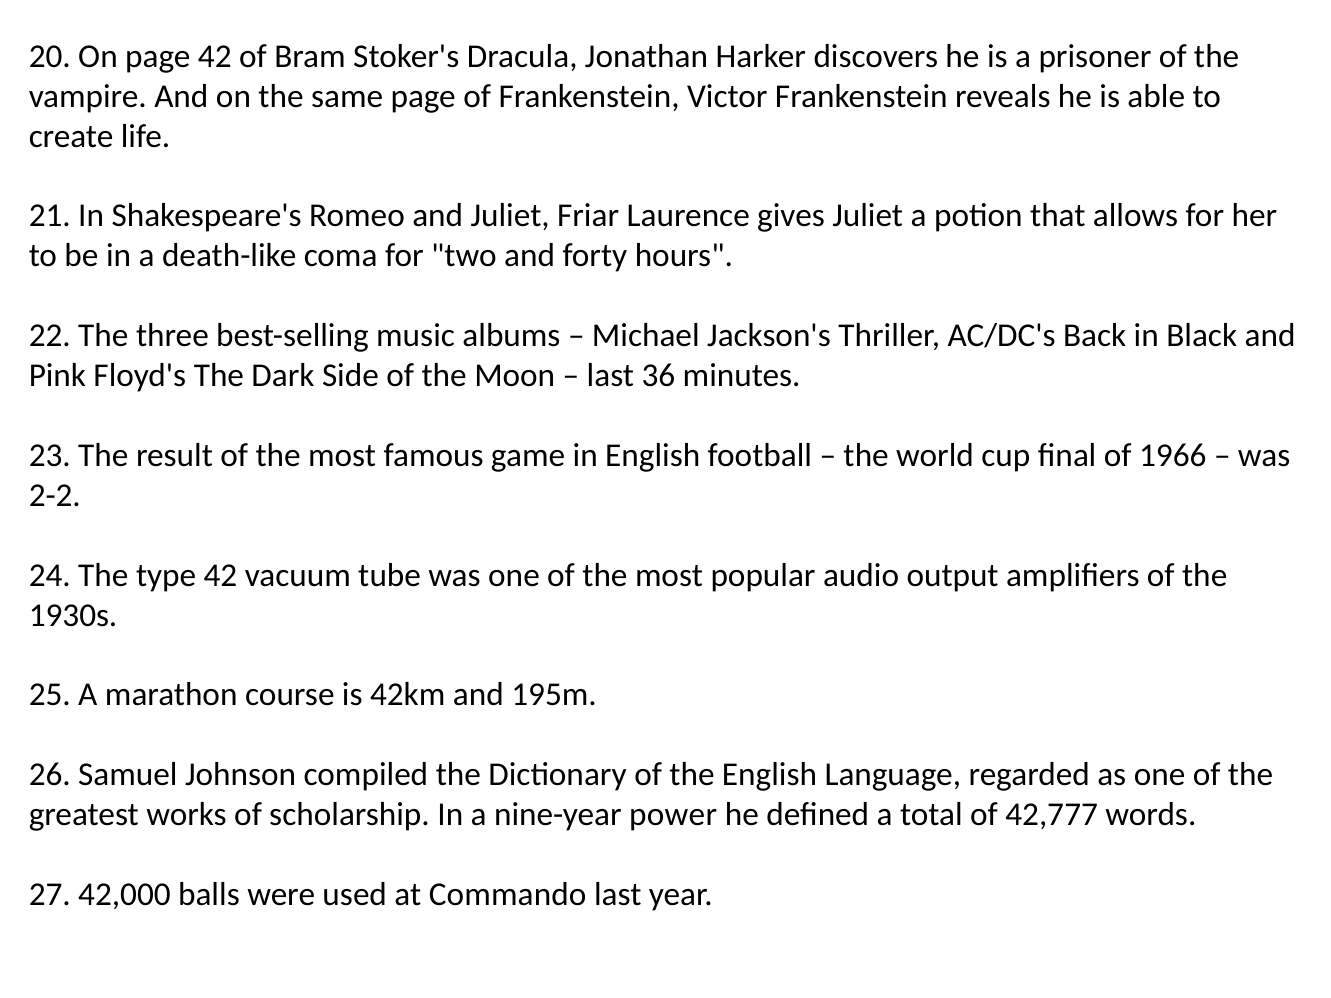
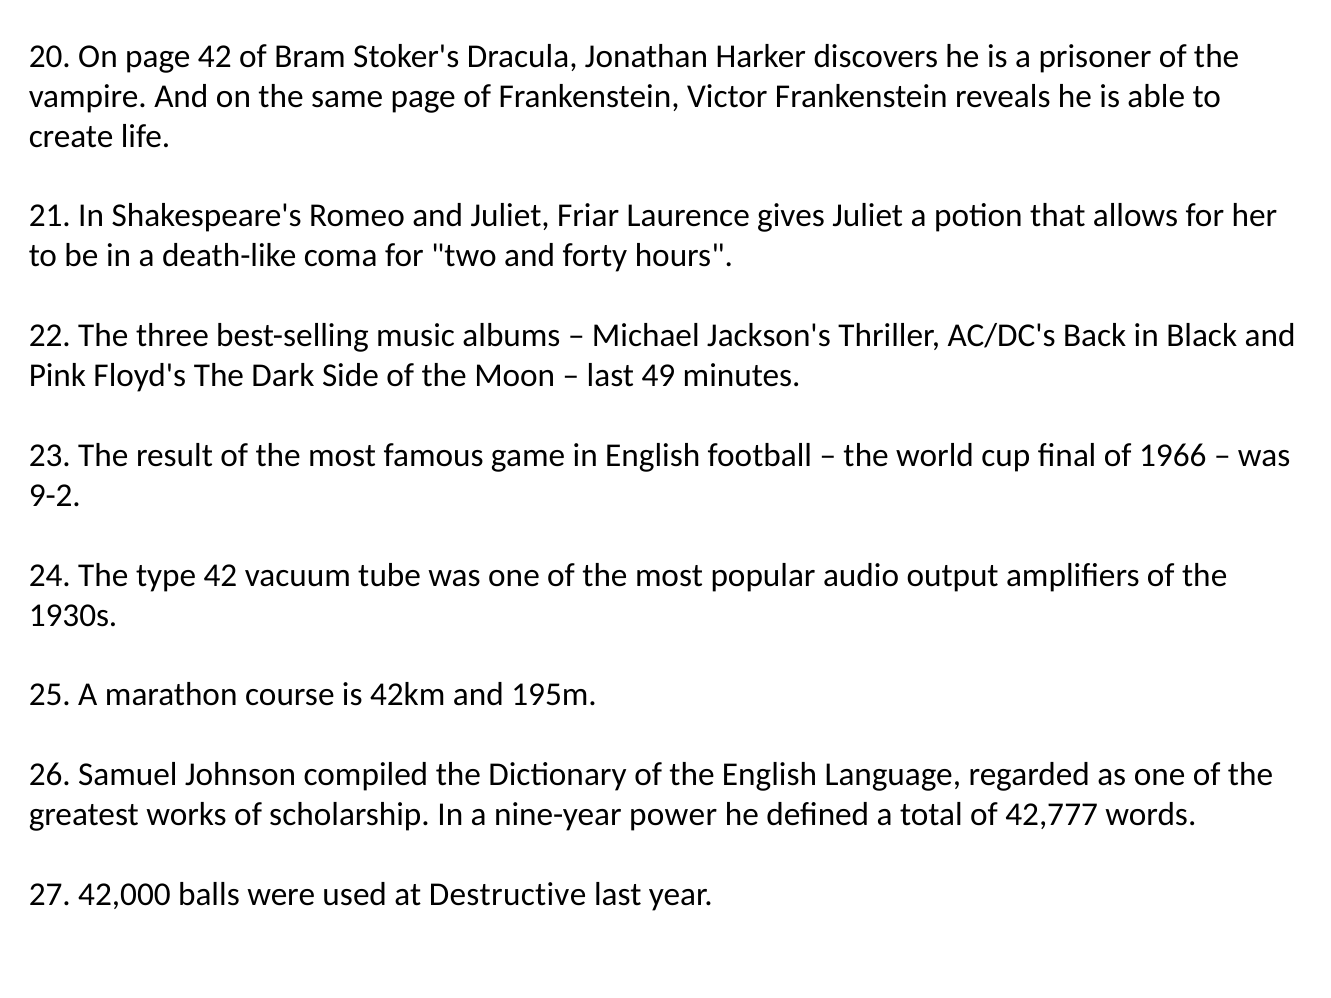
36: 36 -> 49 (658, 376)
2-2: 2-2 -> 9-2 (55, 495)
Commando: Commando -> Destructive (508, 895)
